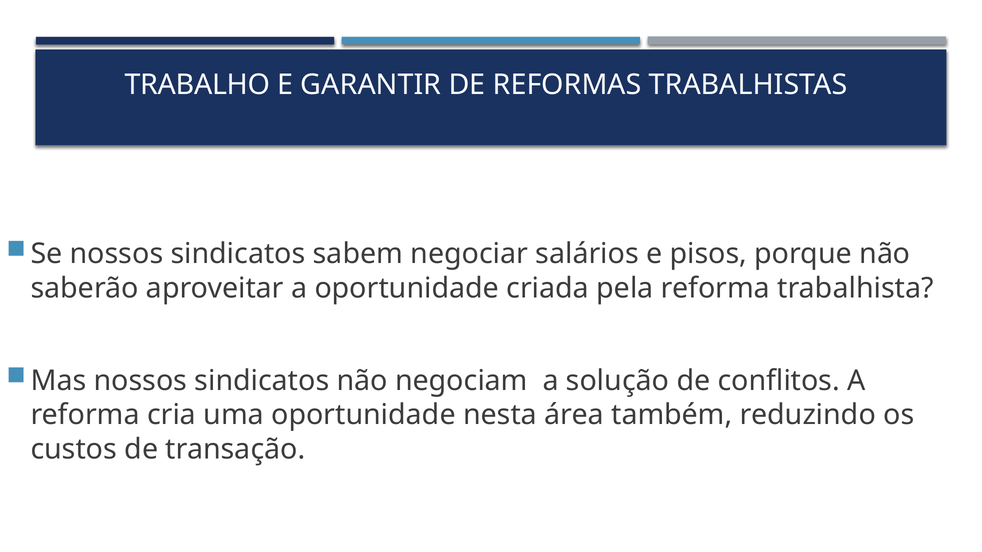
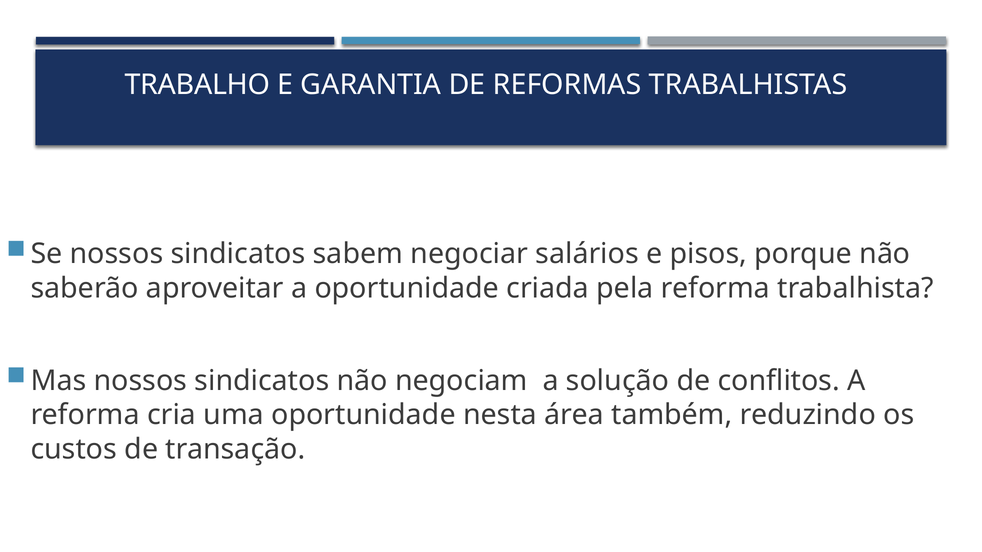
GARANTIR: GARANTIR -> GARANTIA (371, 85)
